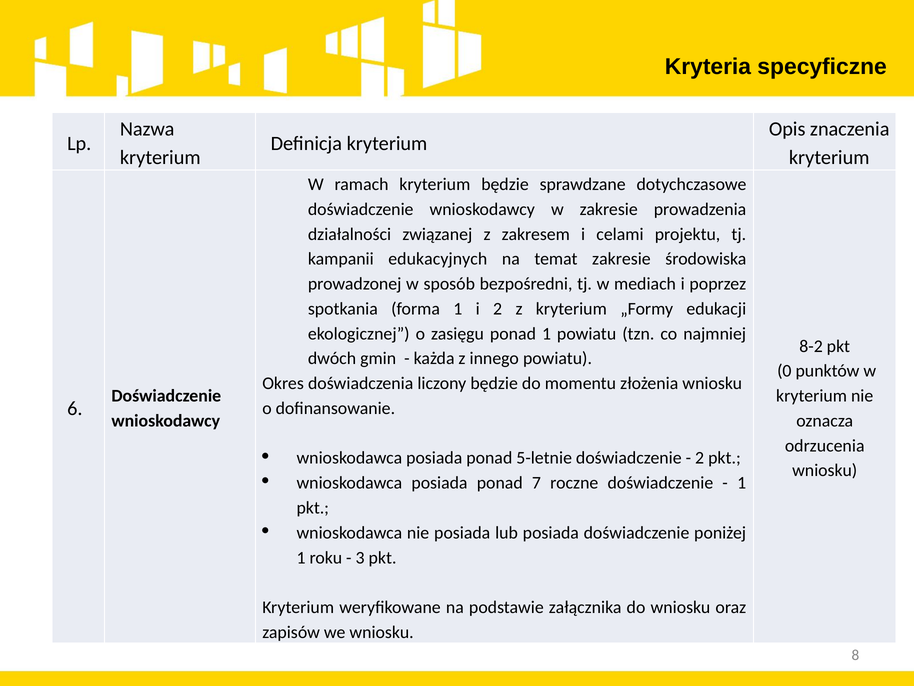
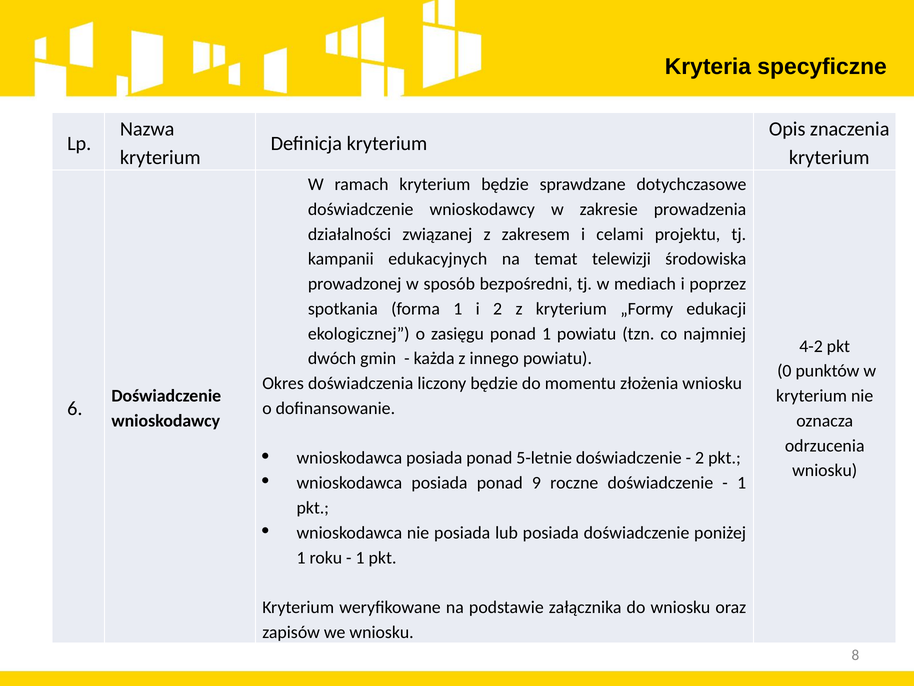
temat zakresie: zakresie -> telewizji (621, 259)
8-2: 8-2 -> 4-2 (811, 346)
7: 7 -> 9 (536, 483)
3: 3 -> 1 (360, 557)
